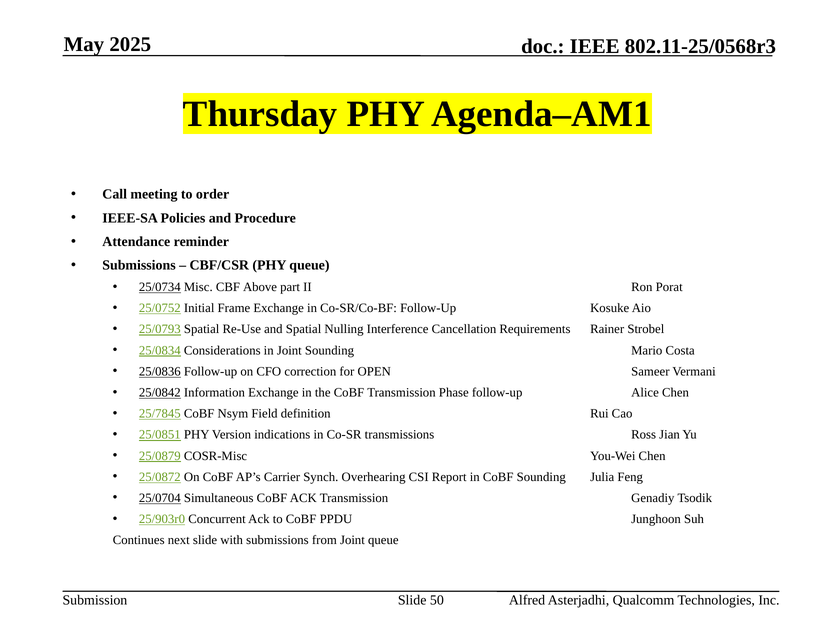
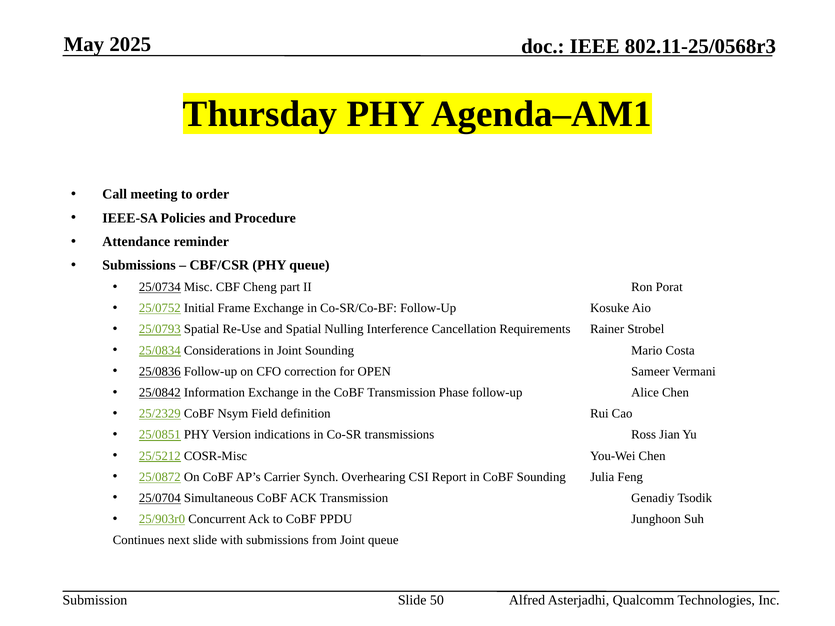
Above: Above -> Cheng (260, 287)
25/7845: 25/7845 -> 25/2329 (160, 414)
25/0879: 25/0879 -> 25/5212 (160, 456)
